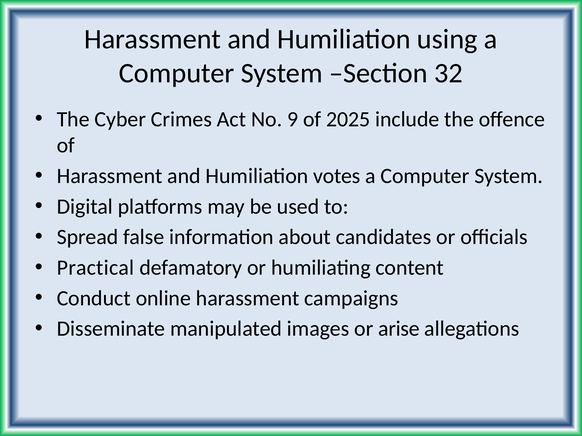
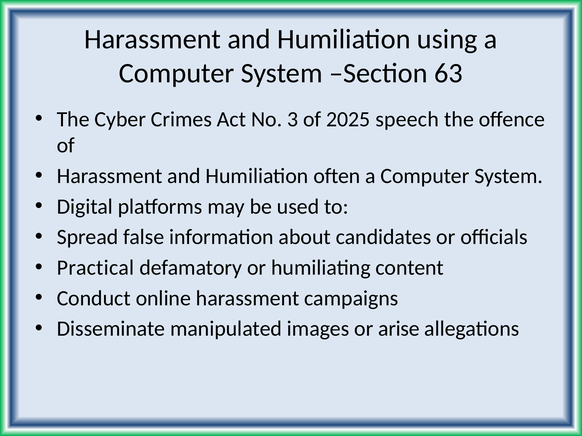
32: 32 -> 63 (449, 73)
9: 9 -> 3 (293, 119)
include: include -> speech (407, 119)
votes: votes -> often (337, 176)
